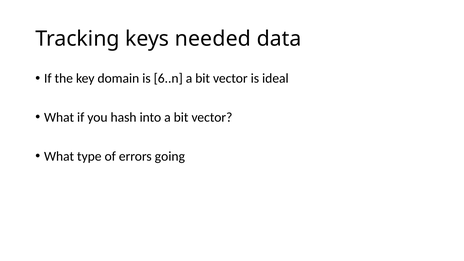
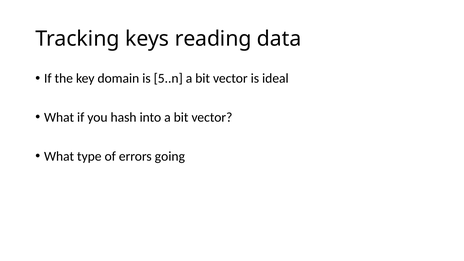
needed: needed -> reading (213, 39)
6..n: 6..n -> 5..n (168, 78)
